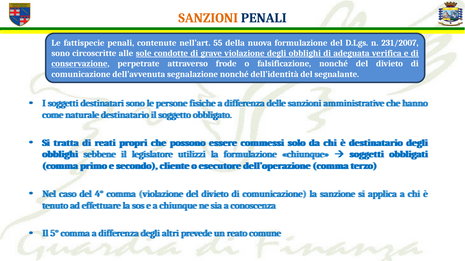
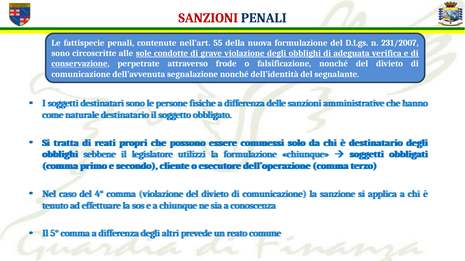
SANZIONI colour: orange -> red (208, 18)
